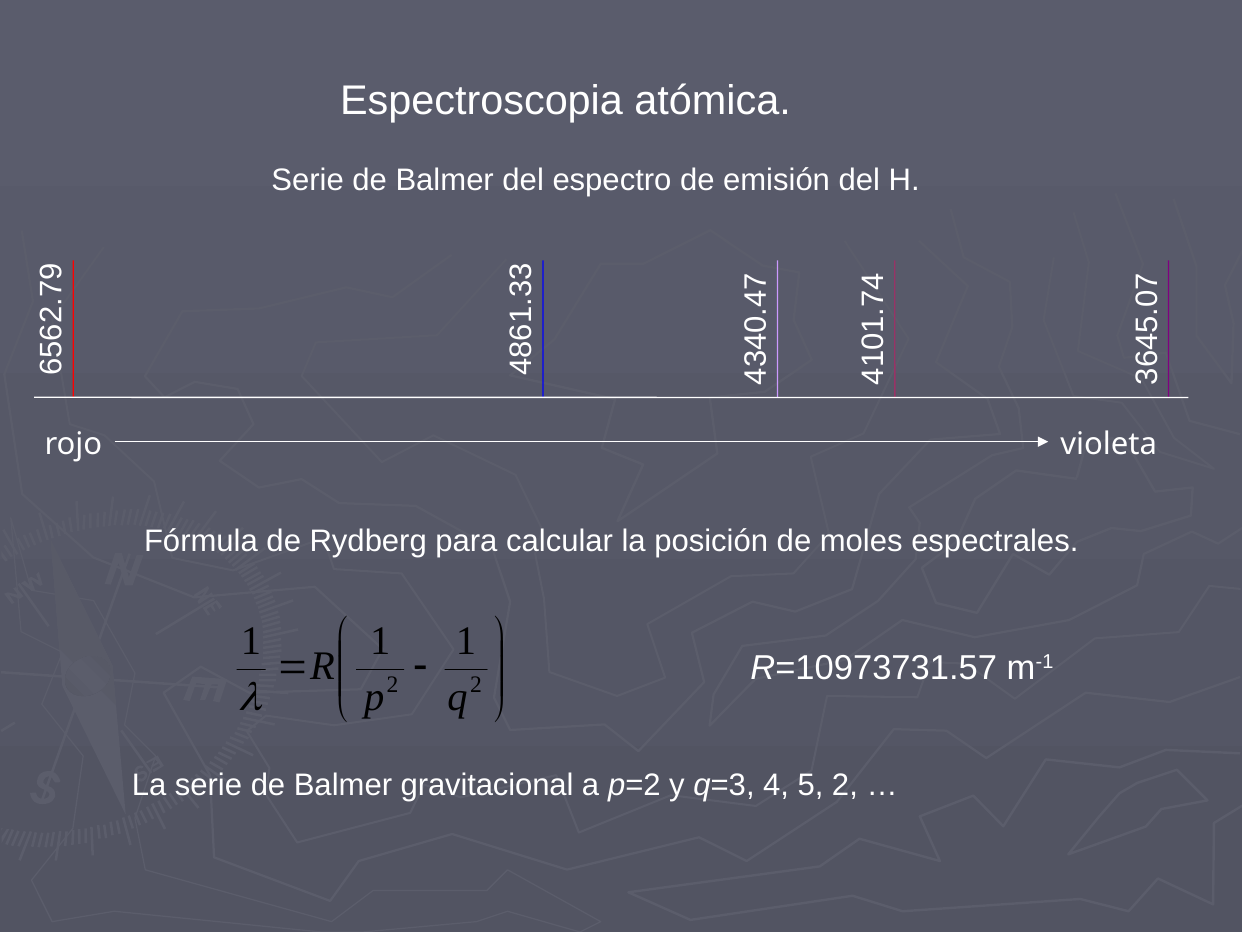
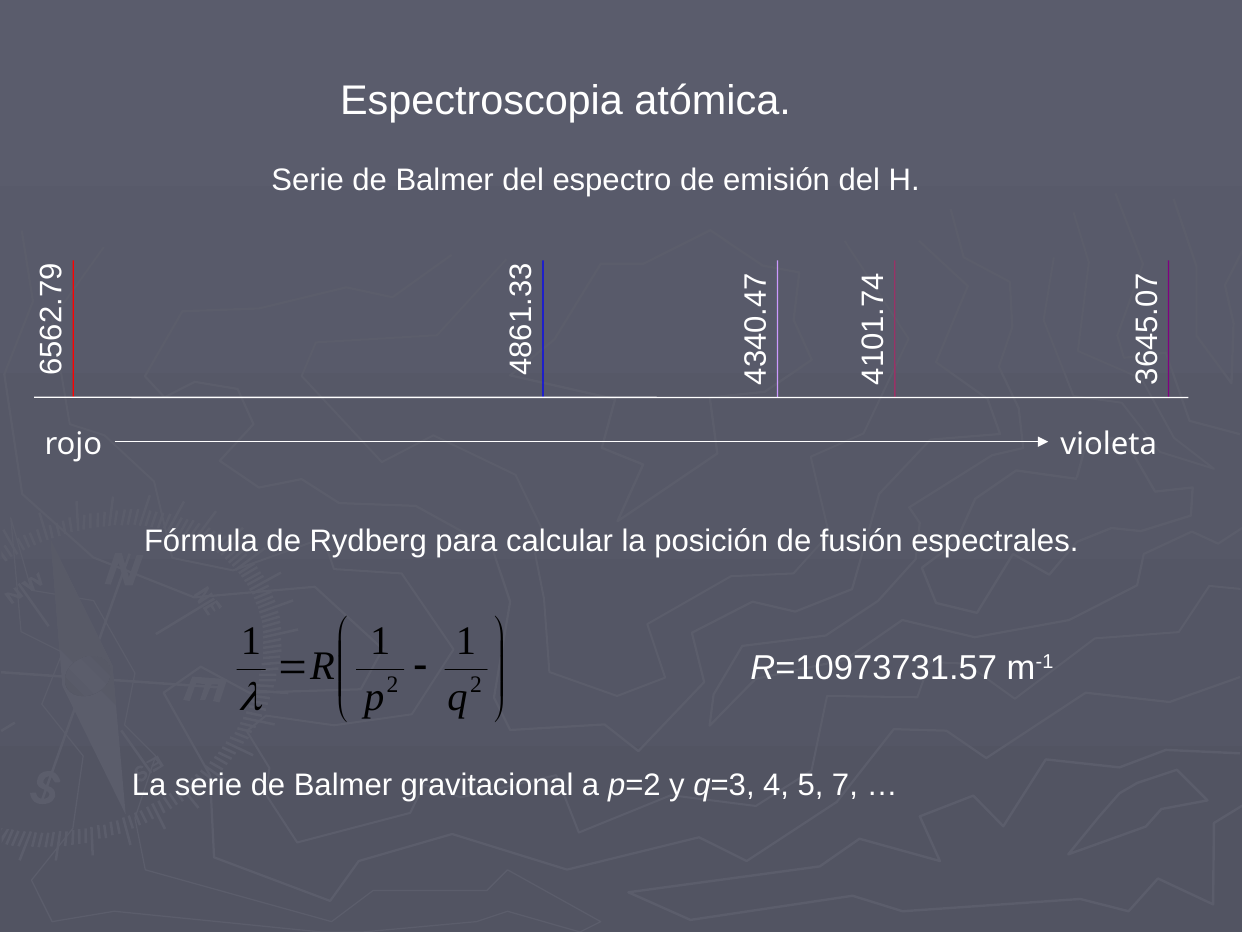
moles: moles -> fusión (861, 541)
5 2: 2 -> 7 (845, 785)
